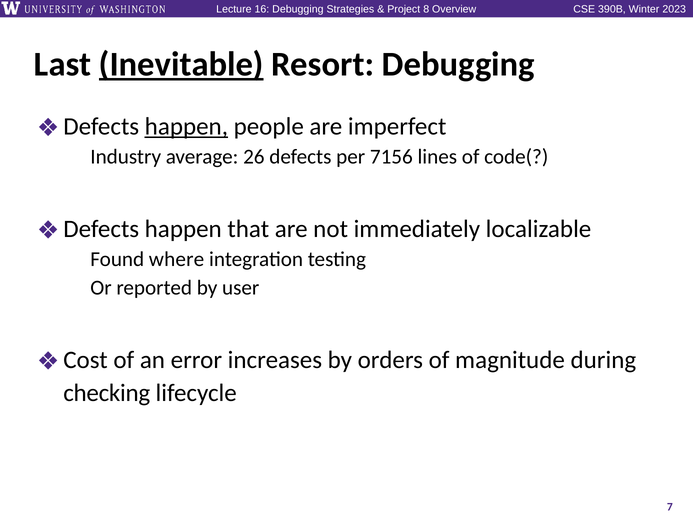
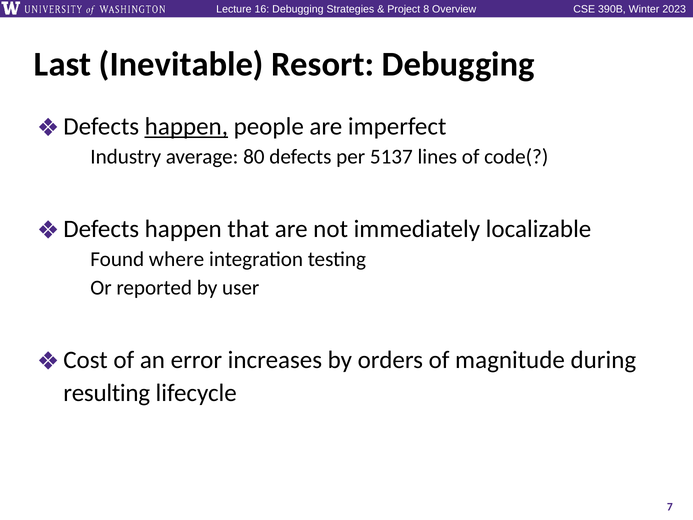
Inevitable underline: present -> none (181, 64)
26: 26 -> 80 (254, 157)
7156: 7156 -> 5137 (391, 157)
checking: checking -> resulting (107, 393)
